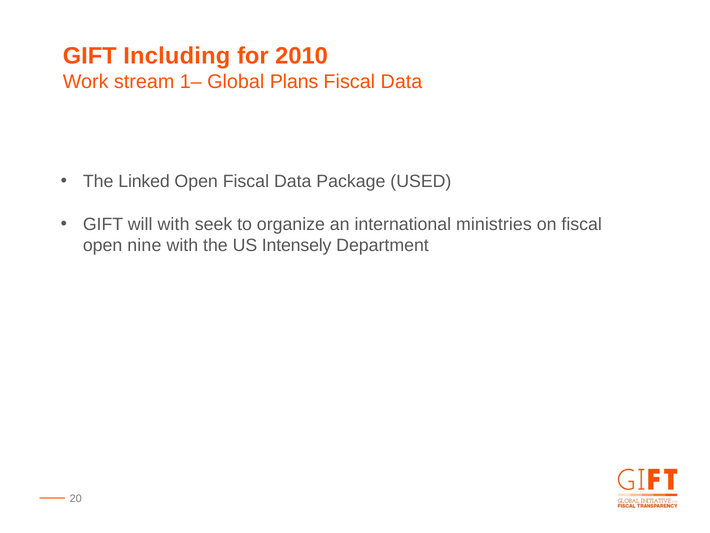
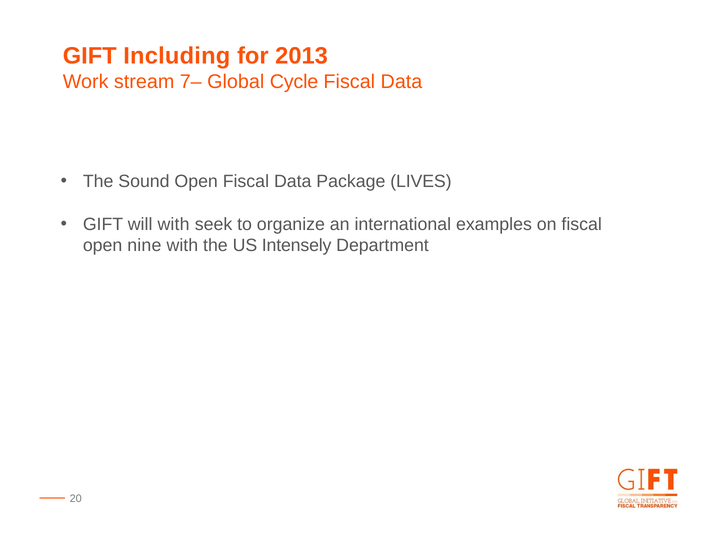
2010: 2010 -> 2013 (302, 56)
1–: 1– -> 7– (191, 81)
Plans: Plans -> Cycle (294, 81)
Linked: Linked -> Sound (144, 181)
USED: USED -> LIVES (421, 181)
ministries: ministries -> examples (494, 224)
